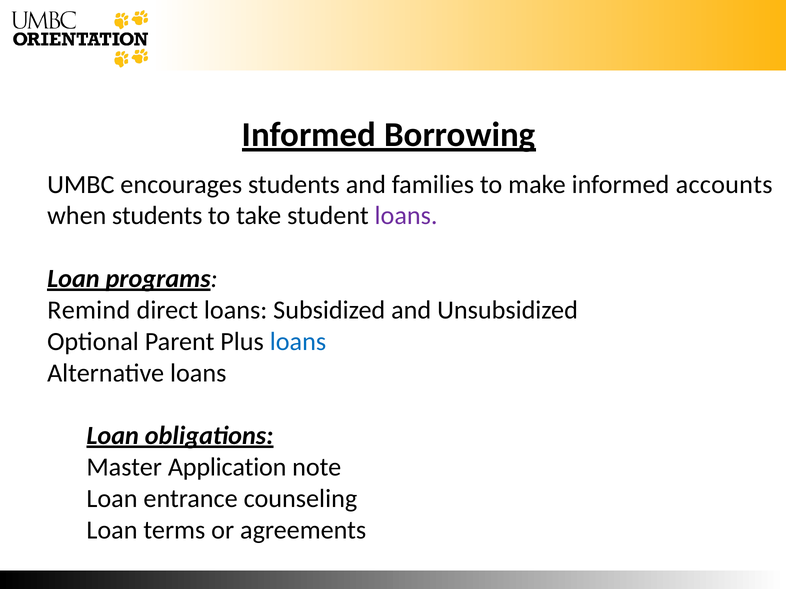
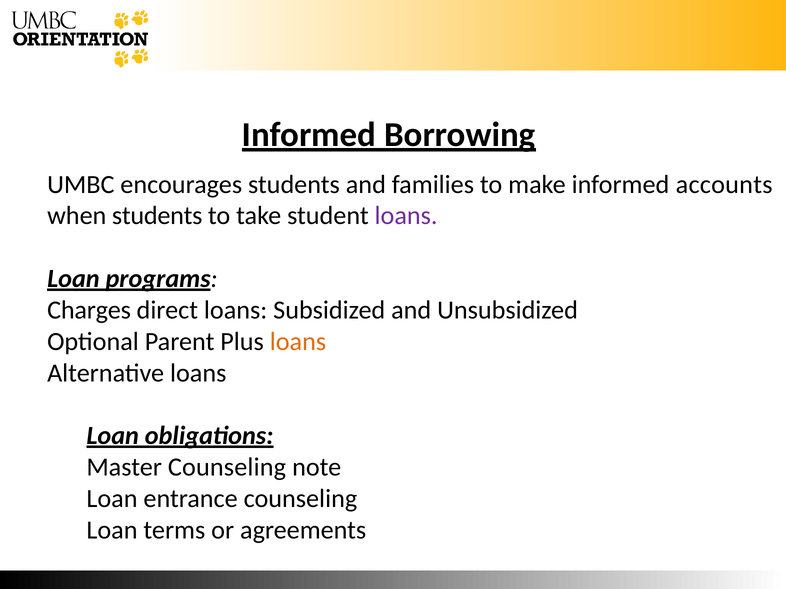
Remind: Remind -> Charges (89, 310)
loans colour: blue -> orange (298, 342)
Master Application: Application -> Counseling (227, 467)
